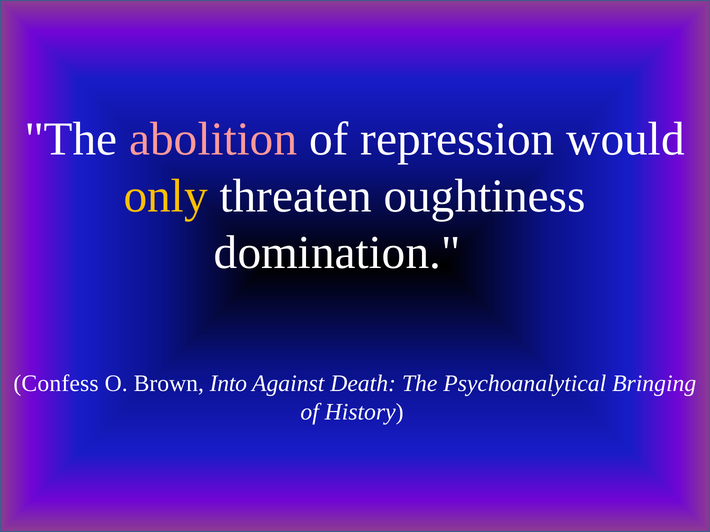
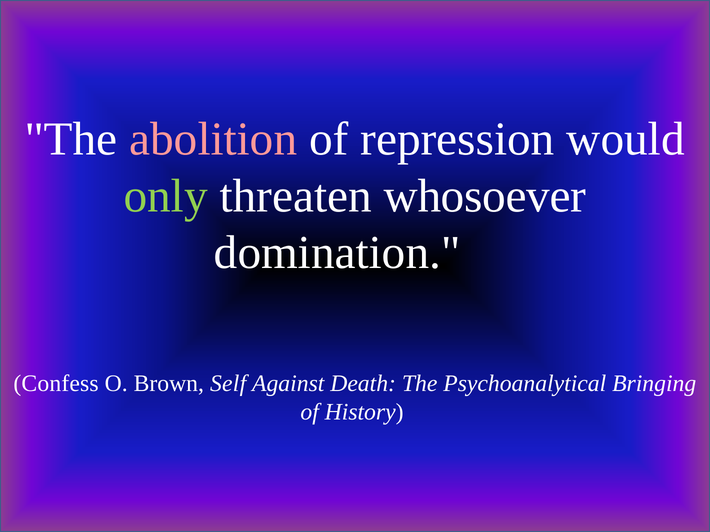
only colour: yellow -> light green (166, 196)
oughtiness: oughtiness -> whosoever (485, 196)
Into: Into -> Self (228, 384)
